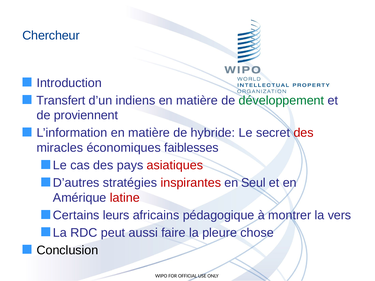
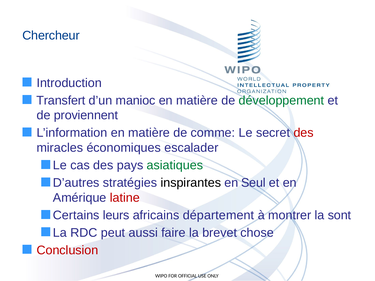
indiens: indiens -> manioc (136, 100)
hybride: hybride -> comme (213, 133)
faiblesses: faiblesses -> escalader (191, 148)
asiatiques colour: red -> green (175, 165)
inspirantes colour: red -> black (191, 183)
pédagogique: pédagogique -> département (218, 215)
vers: vers -> sont (339, 215)
pleure: pleure -> brevet (220, 233)
Conclusion colour: black -> red (67, 250)
